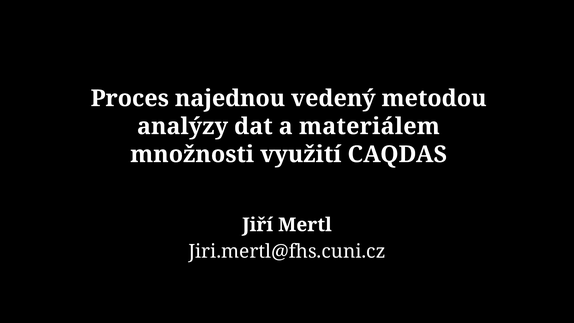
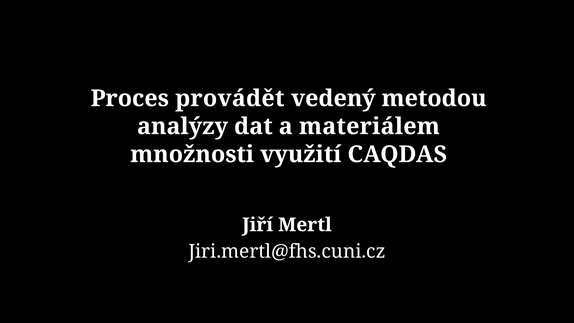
najednou: najednou -> provádět (230, 98)
